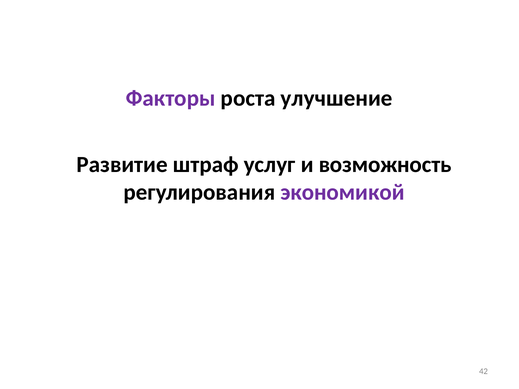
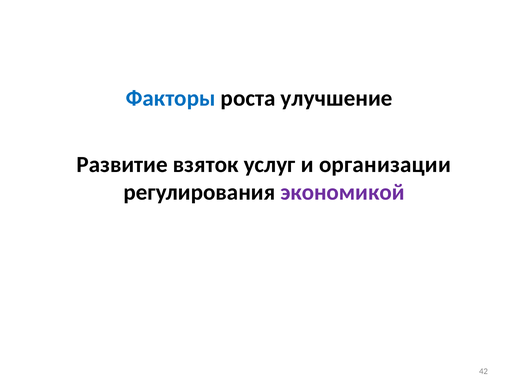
Факторы colour: purple -> blue (171, 98)
штраф: штраф -> взяток (206, 165)
возможность: возможность -> организации (385, 165)
